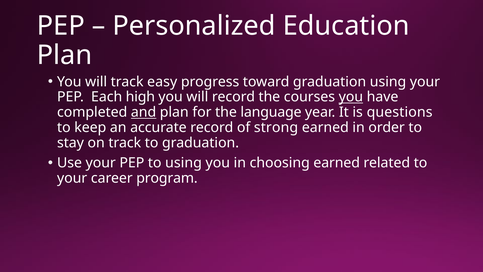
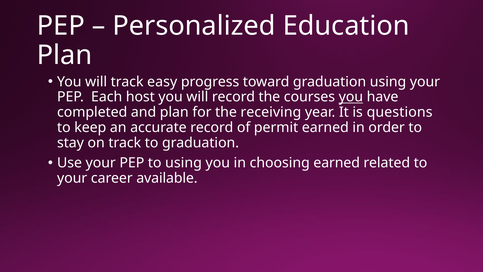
high: high -> host (140, 97)
and underline: present -> none (144, 112)
language: language -> receiving (271, 112)
strong: strong -> permit (276, 127)
program: program -> available (167, 178)
